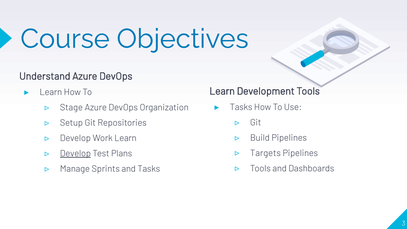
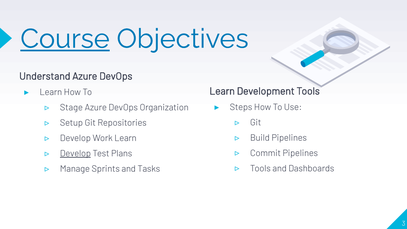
Course underline: none -> present (65, 39)
Tasks: Tasks -> Steps (241, 107)
Targets: Targets -> Commit (266, 153)
